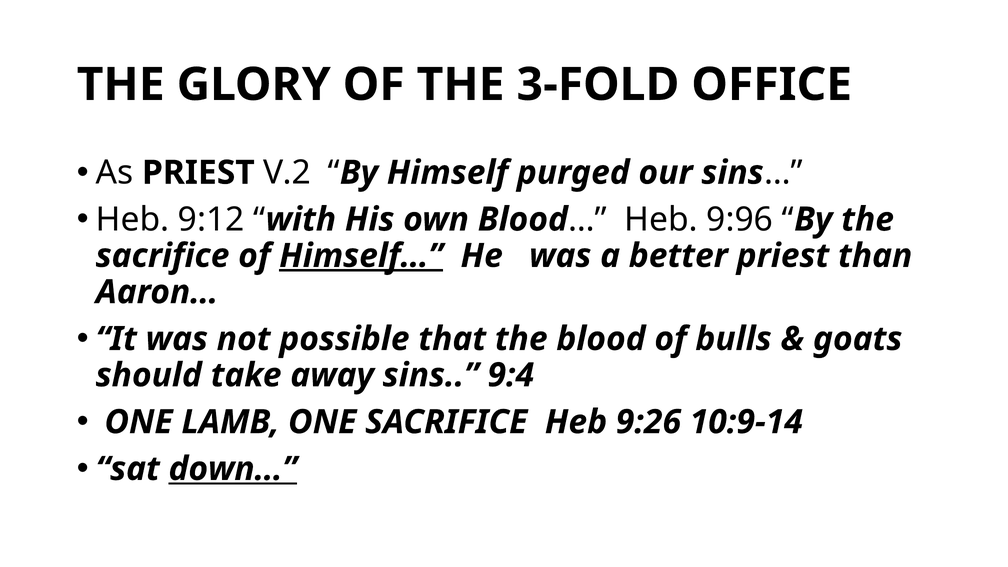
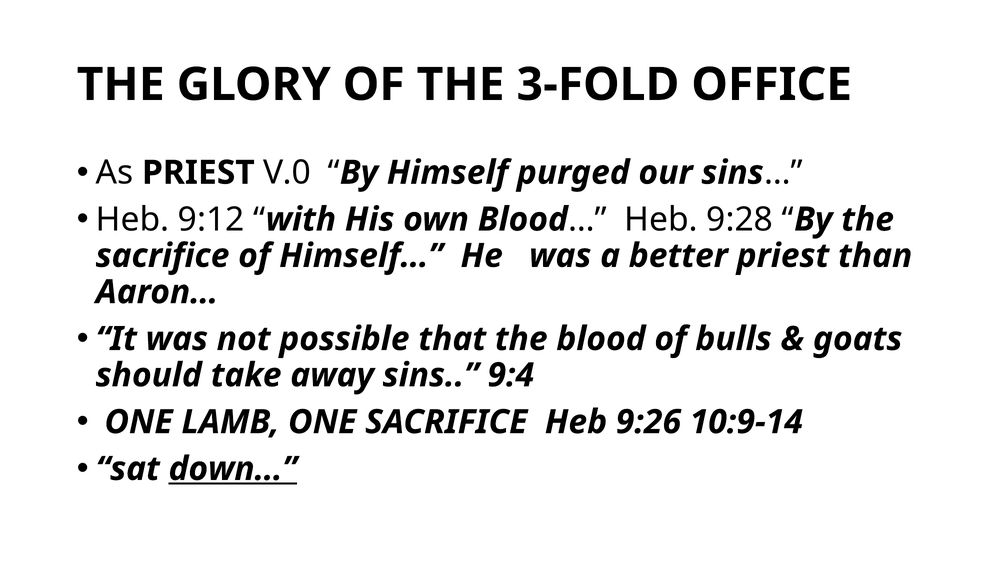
V.2: V.2 -> V.0 (287, 173)
9:96: 9:96 -> 9:28 (740, 219)
Himself… underline: present -> none (361, 256)
